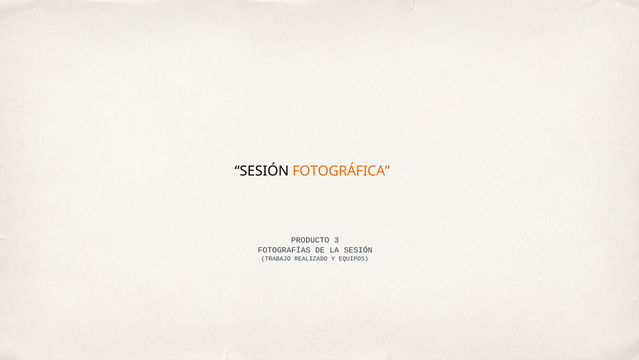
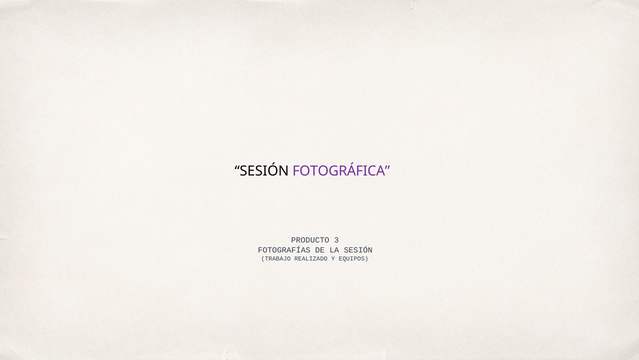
FOTOGRÁFICA colour: orange -> purple (341, 171)
